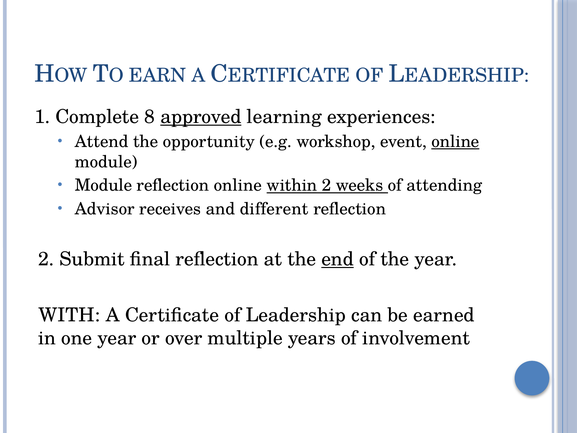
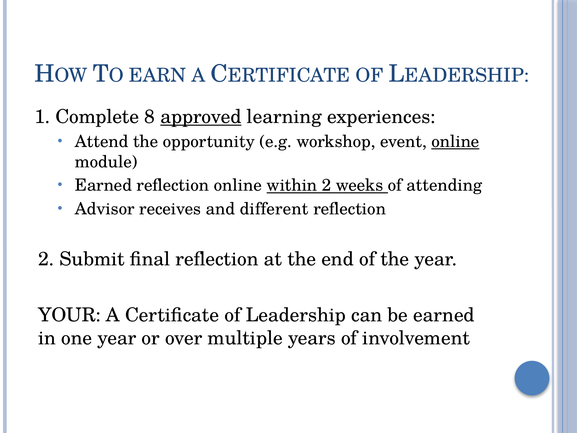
Module: Module -> Earned (103, 185)
end underline: present -> none (338, 259)
WITH: WITH -> YOUR (69, 315)
